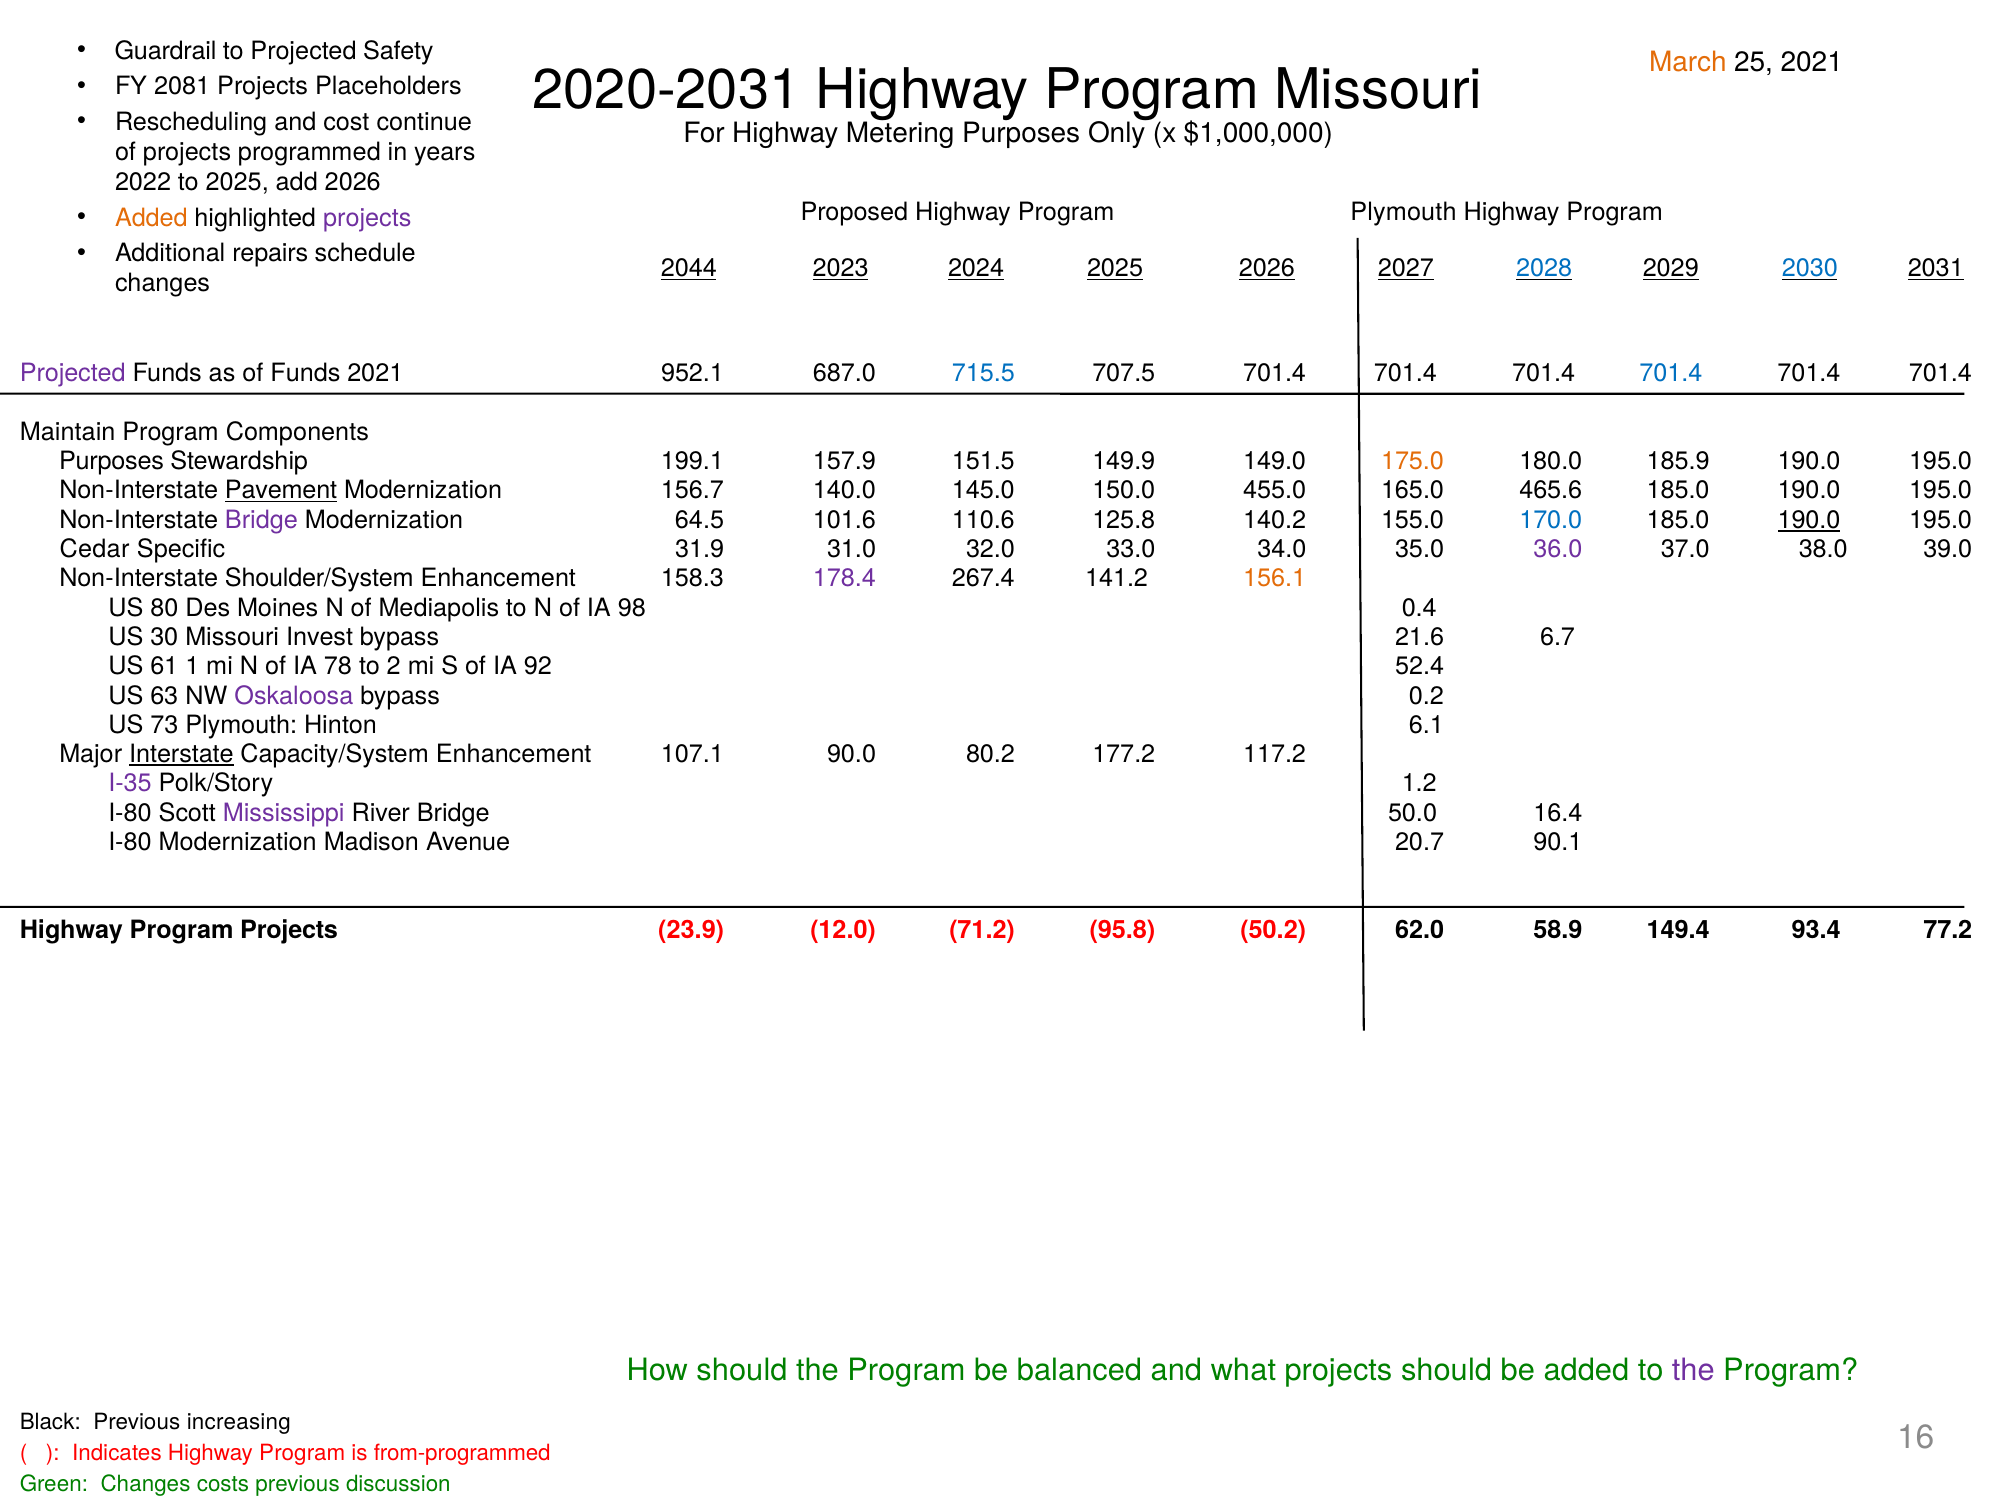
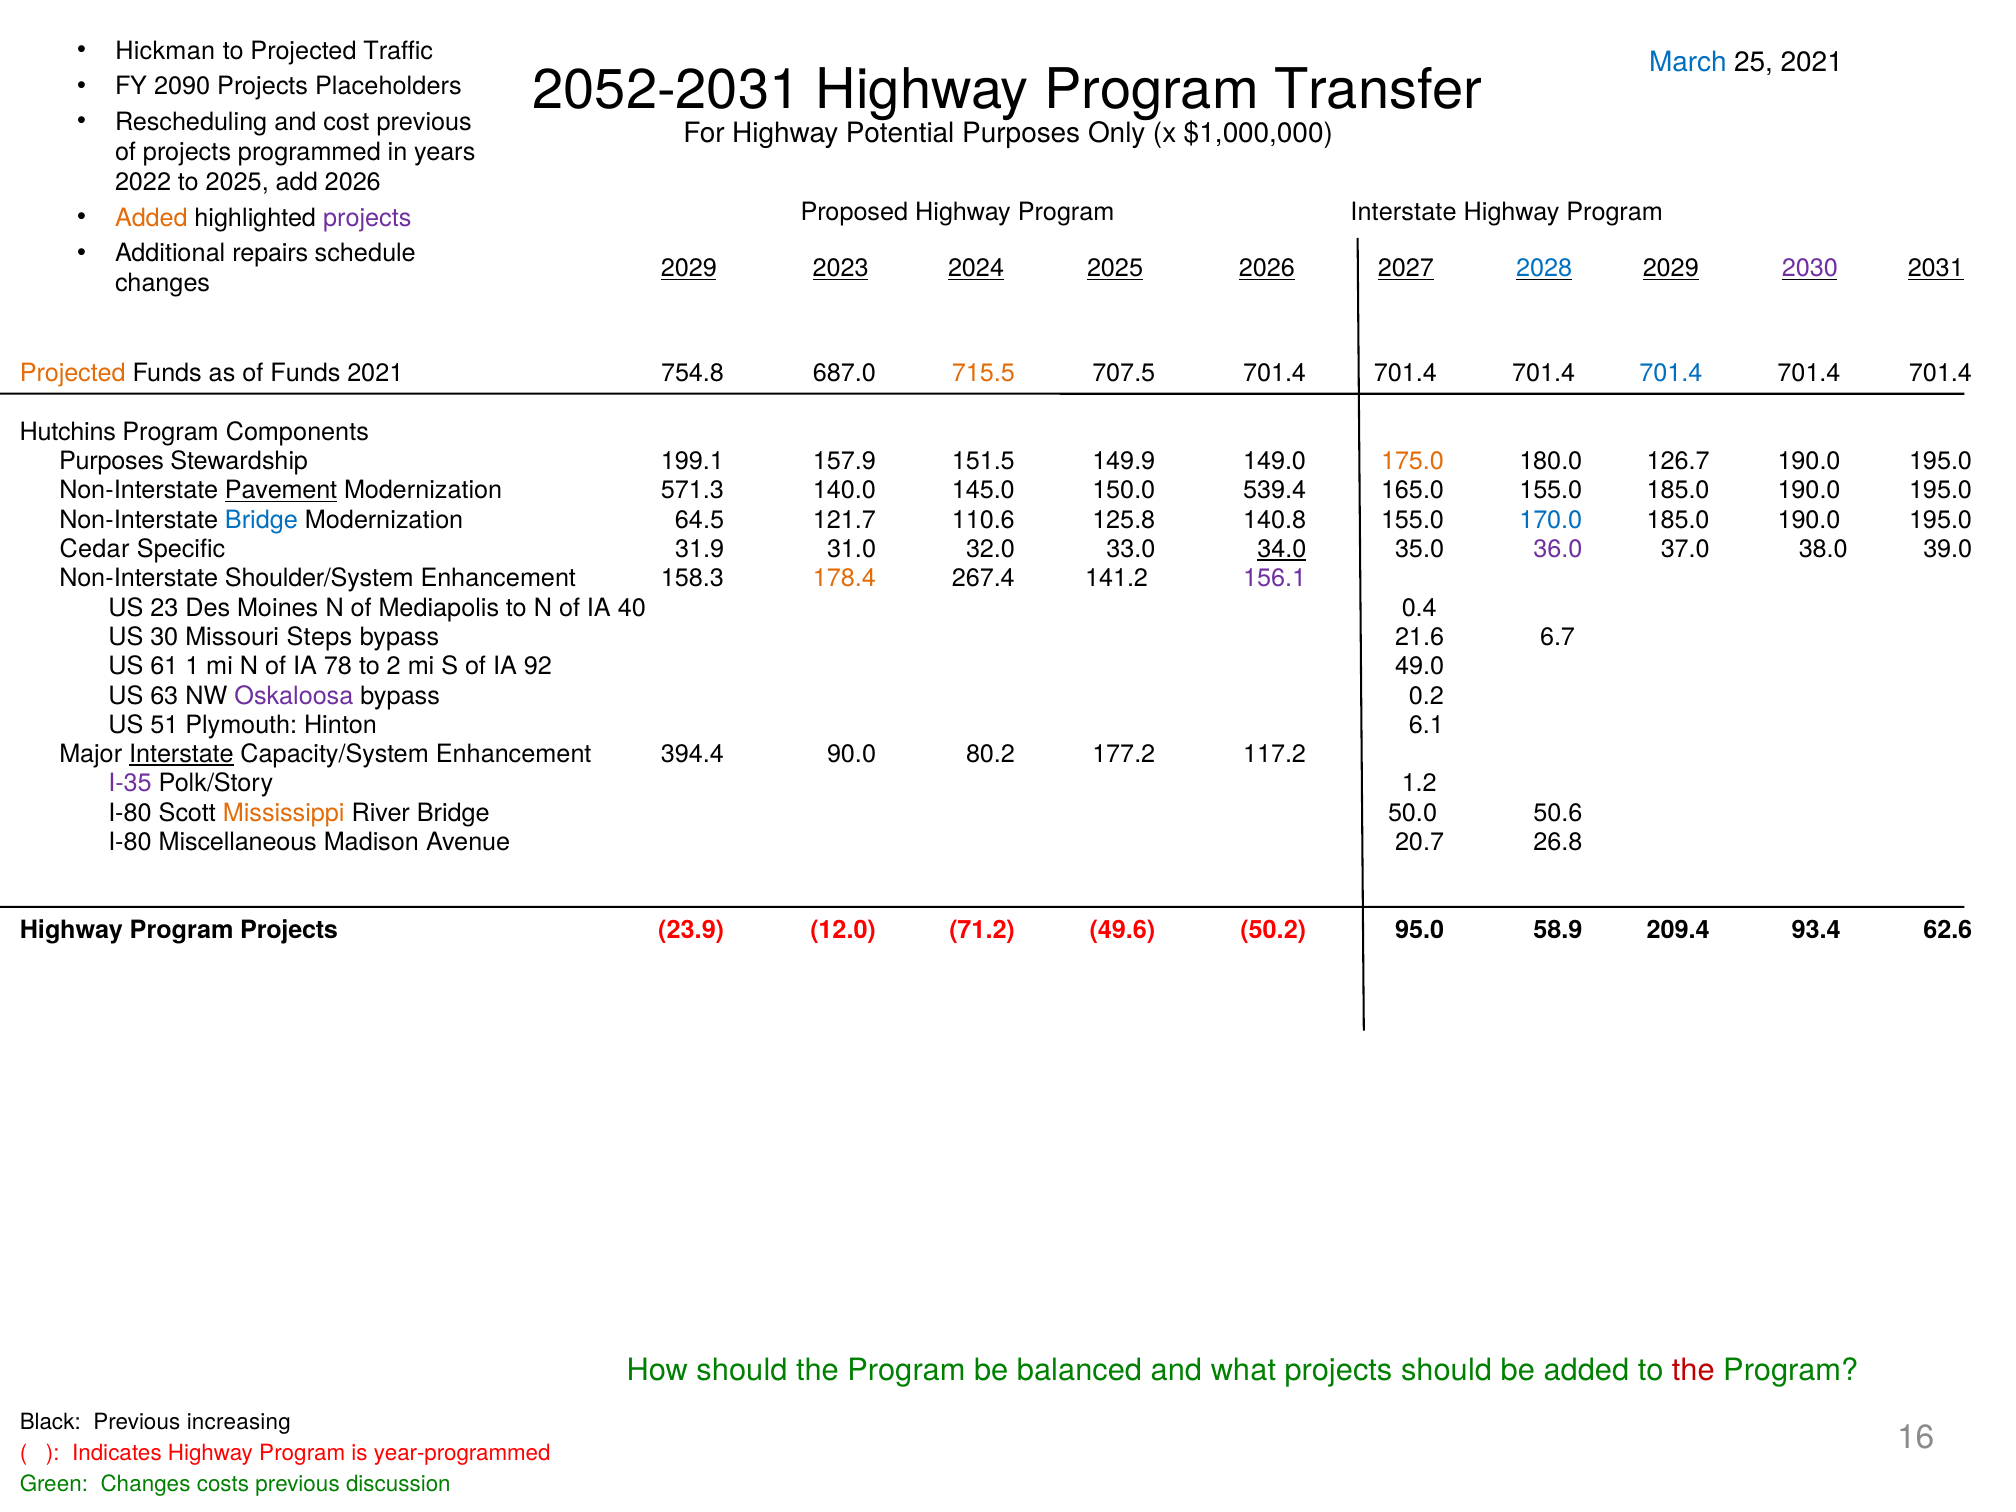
Guardrail: Guardrail -> Hickman (165, 51)
Safety: Safety -> Traffic (398, 51)
March colour: orange -> blue (1688, 62)
2020-2031: 2020-2031 -> 2052-2031 (667, 90)
Program Missouri: Missouri -> Transfer (1378, 90)
2081: 2081 -> 2090 (182, 86)
cost continue: continue -> previous (424, 122)
Metering: Metering -> Potential (900, 133)
Program Plymouth: Plymouth -> Interstate (1404, 212)
2044: 2044 -> 2029 (689, 268)
2030 colour: blue -> purple (1810, 268)
Projected colour: purple -> orange (73, 374)
952.1: 952.1 -> 754.8 (693, 374)
715.5 colour: blue -> orange (983, 374)
Maintain: Maintain -> Hutchins (68, 432)
185.9: 185.9 -> 126.7 (1678, 461)
156.7: 156.7 -> 571.3 (692, 491)
455.0: 455.0 -> 539.4 (1275, 491)
165.0 465.6: 465.6 -> 155.0 (1551, 491)
Bridge colour: purple -> blue (261, 520)
101.6: 101.6 -> 121.7 (844, 520)
140.2: 140.2 -> 140.8 (1275, 520)
190.0 underline: present -> none (1809, 520)
34.0 underline: none -> present (1282, 549)
178.4 colour: purple -> orange (844, 579)
156.1 colour: orange -> purple (1275, 579)
80: 80 -> 23 (164, 608)
98: 98 -> 40 (632, 608)
Invest: Invest -> Steps (319, 637)
52.4: 52.4 -> 49.0 (1420, 666)
73: 73 -> 51 (164, 725)
107.1: 107.1 -> 394.4 (692, 754)
Mississippi colour: purple -> orange (284, 813)
16.4: 16.4 -> 50.6 (1558, 813)
I-80 Modernization: Modernization -> Miscellaneous (238, 842)
90.1: 90.1 -> 26.8 (1558, 842)
95.8: 95.8 -> 49.6 (1122, 930)
62.0: 62.0 -> 95.0 (1420, 930)
149.4: 149.4 -> 209.4 (1678, 930)
77.2: 77.2 -> 62.6 (1948, 930)
the colour: purple -> red (1693, 1370)
from-programmed: from-programmed -> year-programmed (462, 1453)
